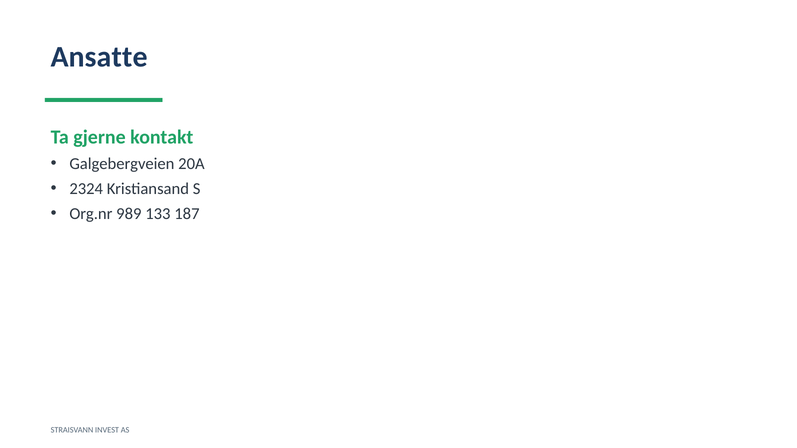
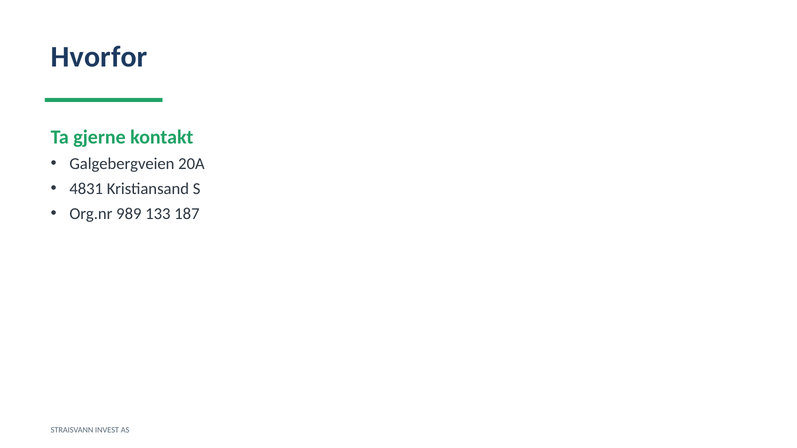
Ansatte: Ansatte -> Hvorfor (99, 57)
2324: 2324 -> 4831 (86, 189)
